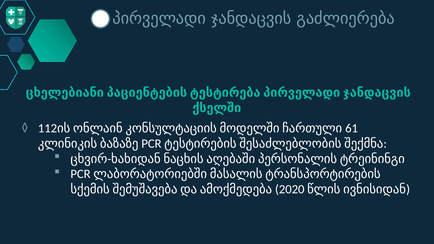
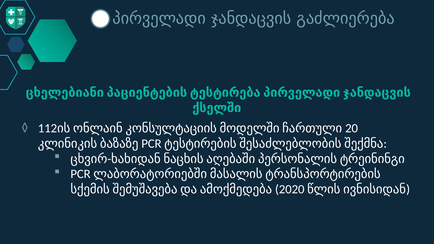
61: 61 -> 20 (352, 129)
